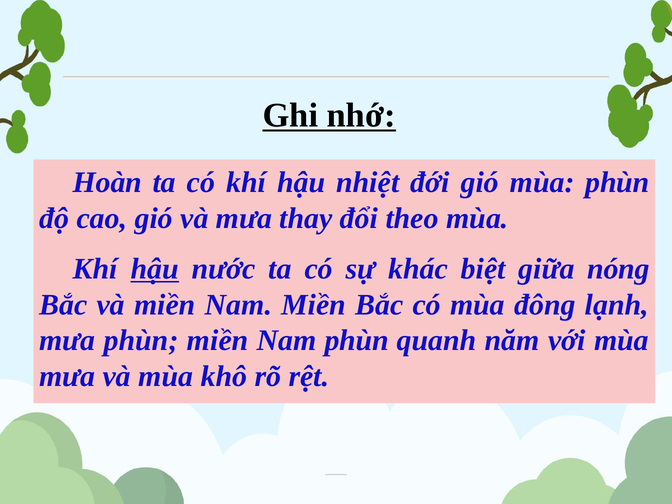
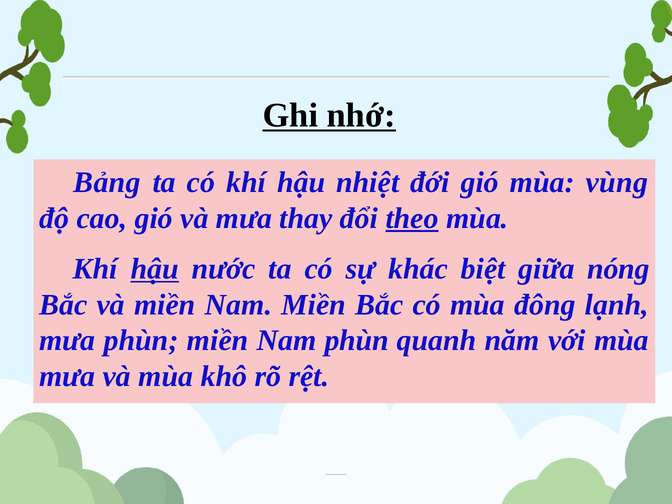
Hoàn: Hoàn -> Bảng (107, 182)
mùa phùn: phùn -> vùng (617, 182)
theo underline: none -> present (412, 218)
